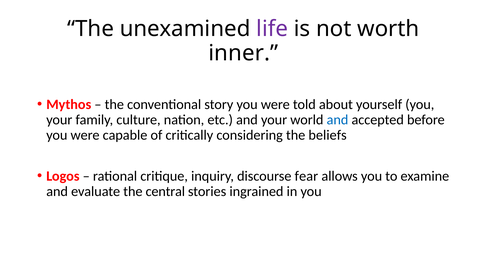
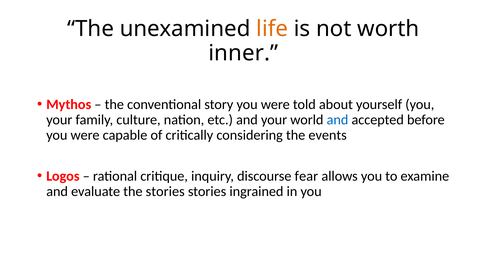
life colour: purple -> orange (272, 29)
beliefs: beliefs -> events (328, 135)
the central: central -> stories (165, 191)
